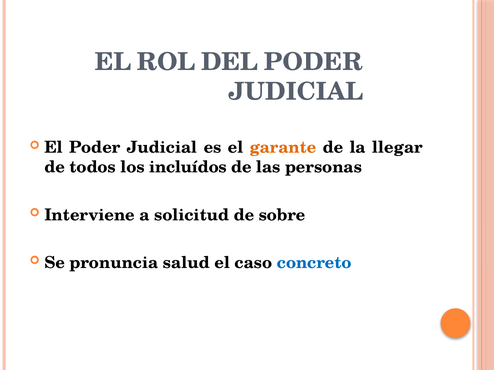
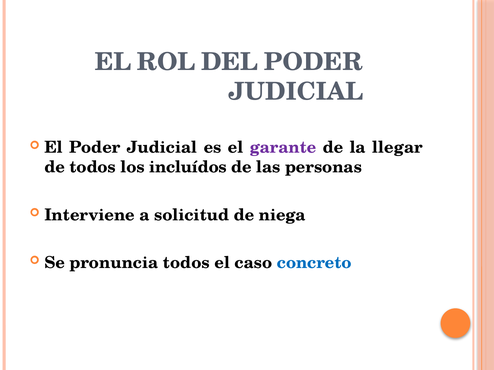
garante colour: orange -> purple (283, 148)
sobre: sobre -> niega (282, 215)
pronuncia salud: salud -> todos (186, 263)
